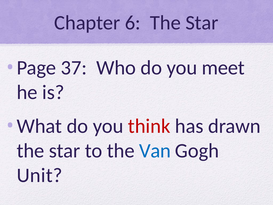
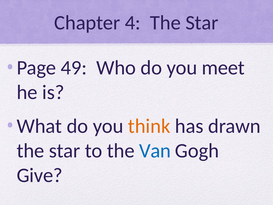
6: 6 -> 4 (133, 23)
37: 37 -> 49 (74, 68)
think colour: red -> orange (149, 126)
Unit: Unit -> Give (40, 175)
